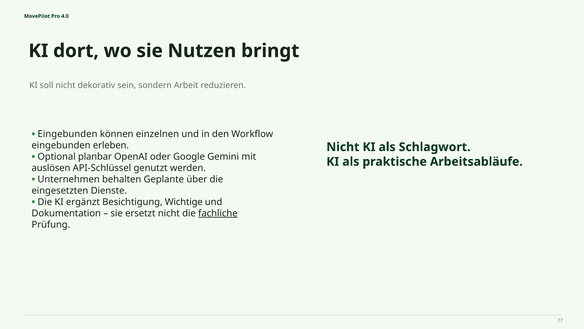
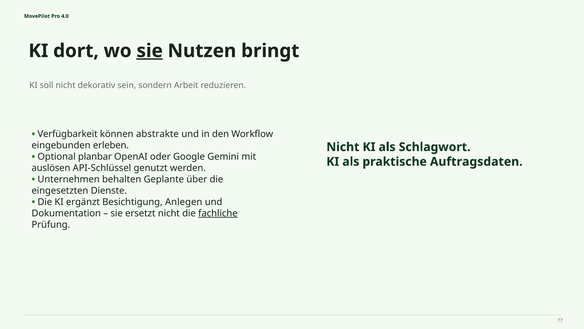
sie underline: none -> present (150, 51)
Eingebunden: Eingebunden -> Verfügbarkeit (68, 134)
einzelnen: einzelnen -> abstrakte (157, 134)
Arbeitsabläufe: Arbeitsabläufe -> Auftragsdaten (476, 161)
Wichtige: Wichtige -> Anlegen (184, 202)
